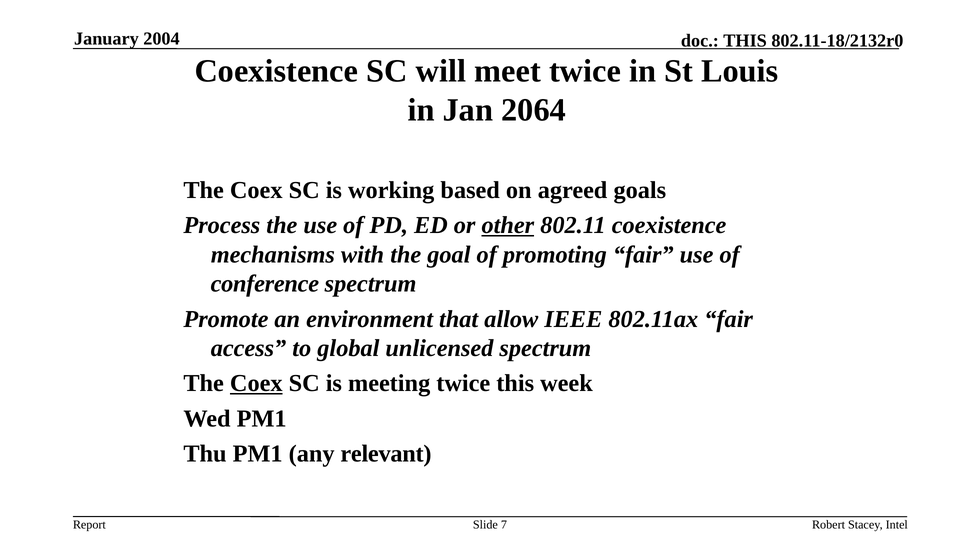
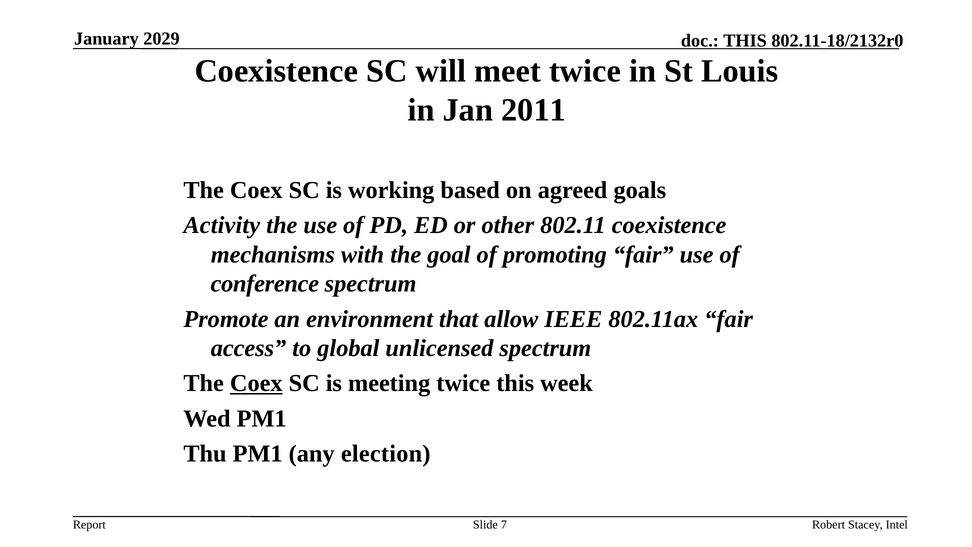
2004: 2004 -> 2029 (161, 39)
2064: 2064 -> 2011 (534, 110)
Process: Process -> Activity (222, 225)
other underline: present -> none (508, 225)
relevant: relevant -> election (386, 454)
